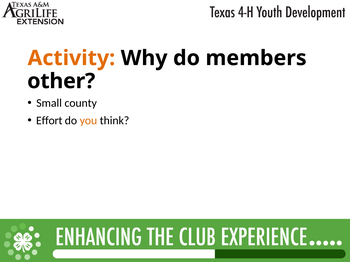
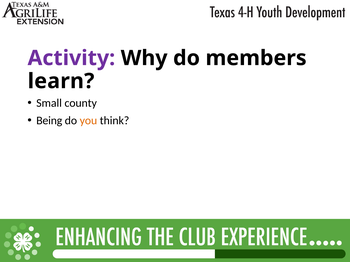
Activity colour: orange -> purple (71, 58)
other: other -> learn (61, 81)
Effort: Effort -> Being (49, 121)
